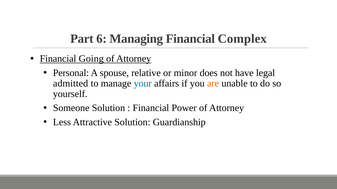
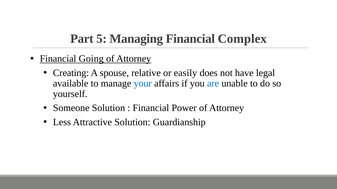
6: 6 -> 5 (102, 39)
Personal: Personal -> Creating (71, 73)
minor: minor -> easily (185, 73)
admitted: admitted -> available (71, 84)
are colour: orange -> blue (213, 84)
